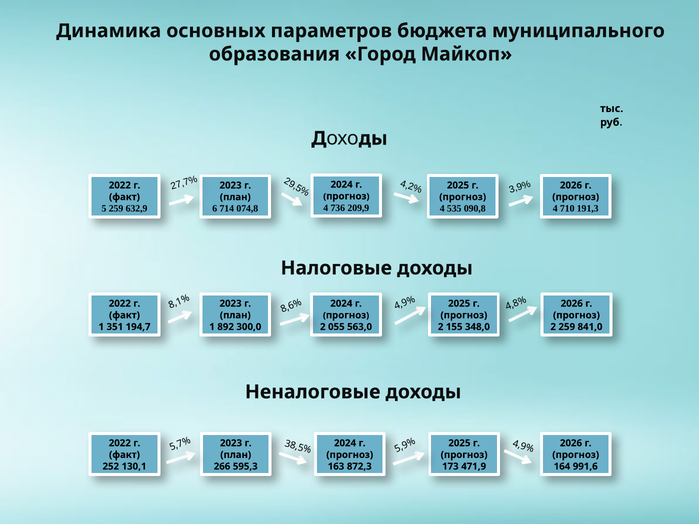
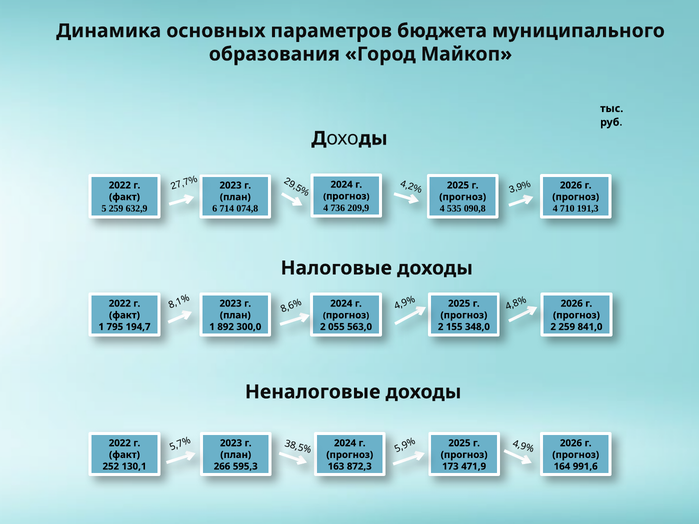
351: 351 -> 795 (115, 327)
